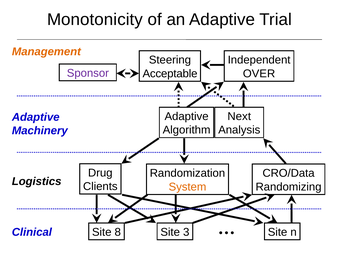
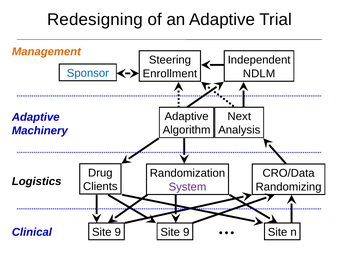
Monotonicity: Monotonicity -> Redesigning (95, 20)
Sponsor colour: purple -> blue (88, 73)
Acceptable: Acceptable -> Enrollment (170, 74)
OVER: OVER -> NDLM (259, 74)
System colour: orange -> purple (187, 187)
8: 8 -> 9 (118, 232)
3: 3 -> 9 (186, 232)
